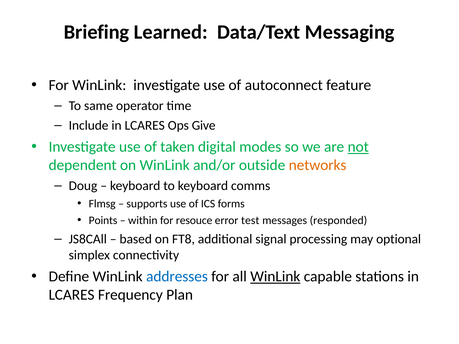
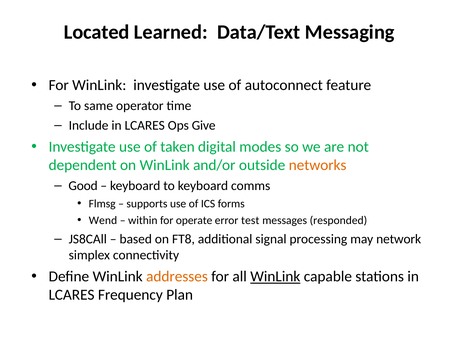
Briefing: Briefing -> Located (97, 32)
not underline: present -> none (358, 147)
Doug: Doug -> Good (83, 186)
Points: Points -> Wend (103, 221)
resouce: resouce -> operate (194, 221)
optional: optional -> network (399, 239)
addresses colour: blue -> orange (177, 277)
